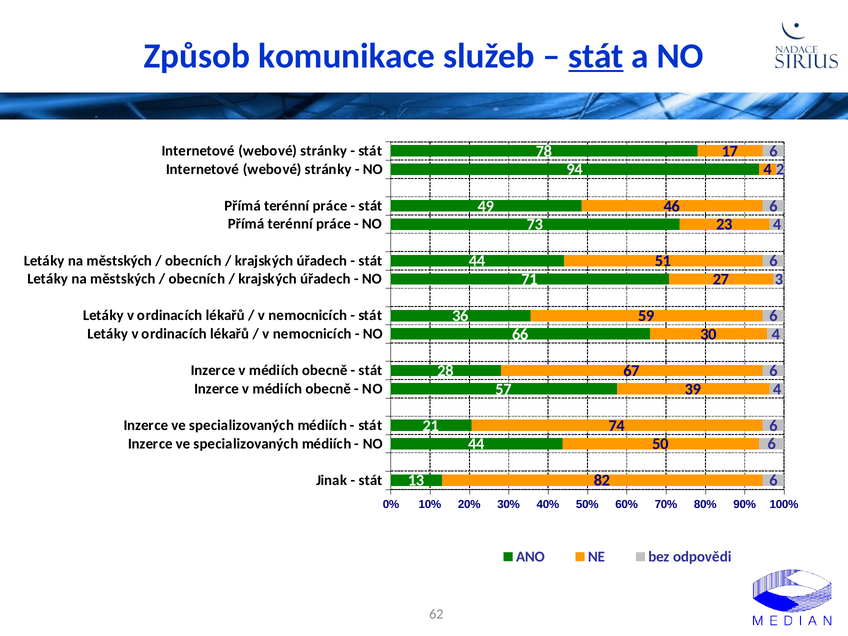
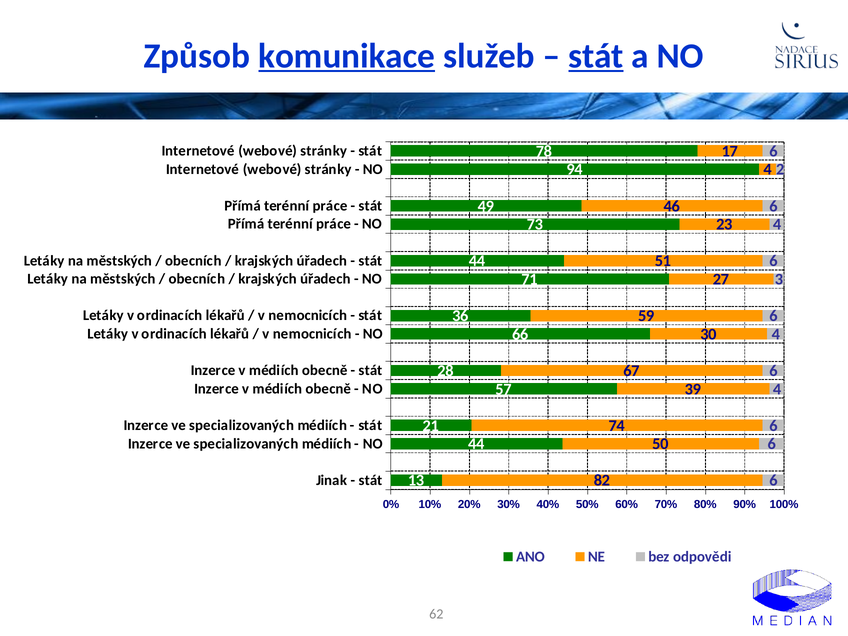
komunikace underline: none -> present (347, 56)
